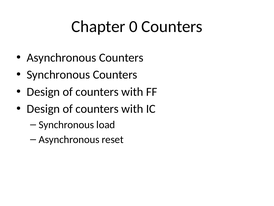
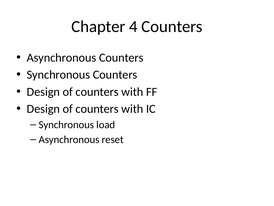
0: 0 -> 4 (133, 27)
